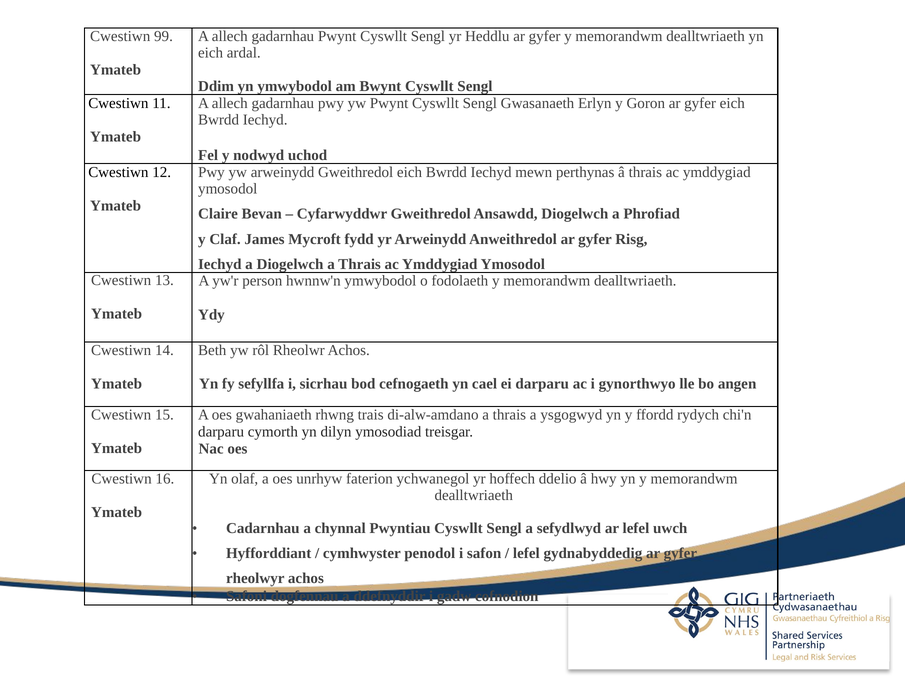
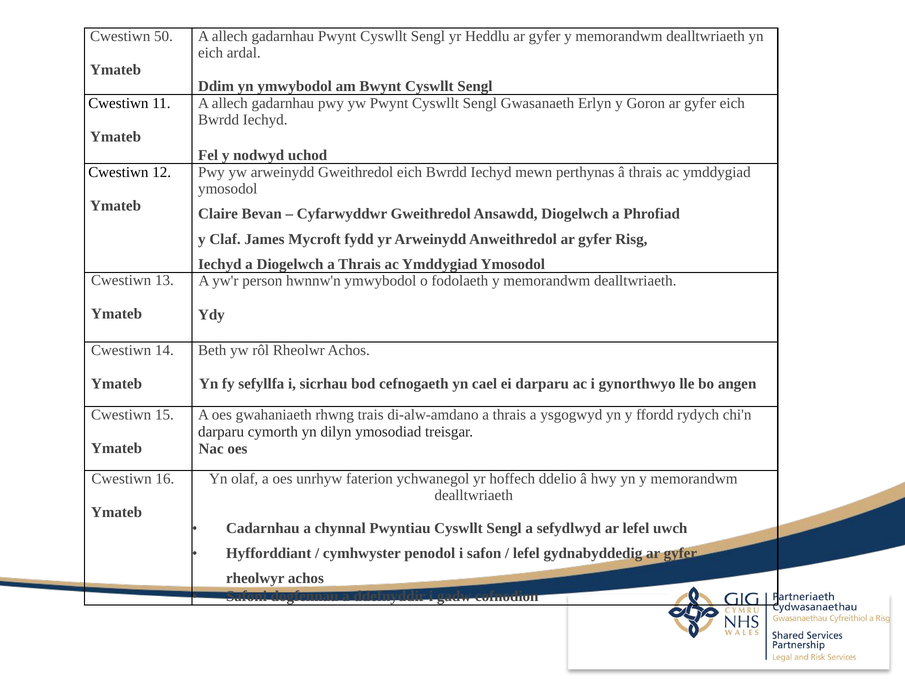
99: 99 -> 50 (164, 36)
